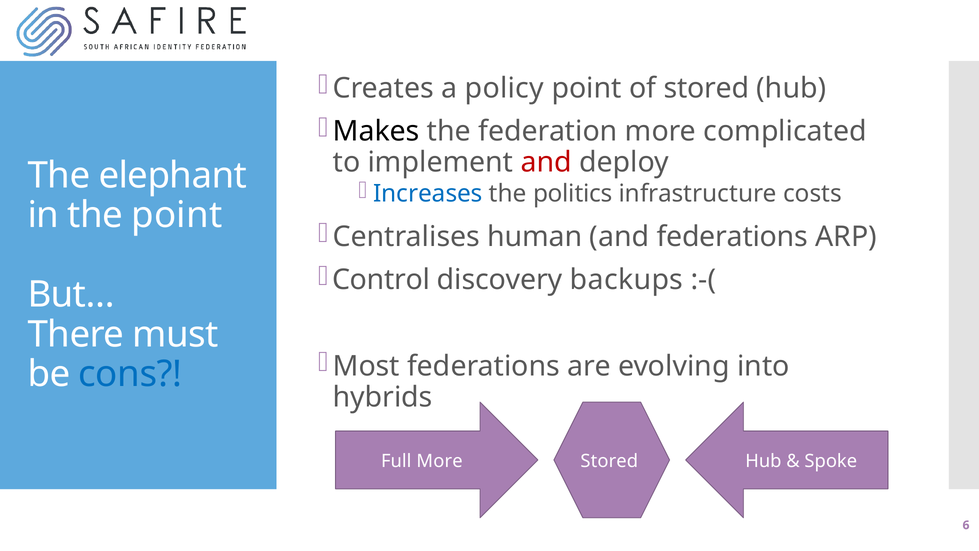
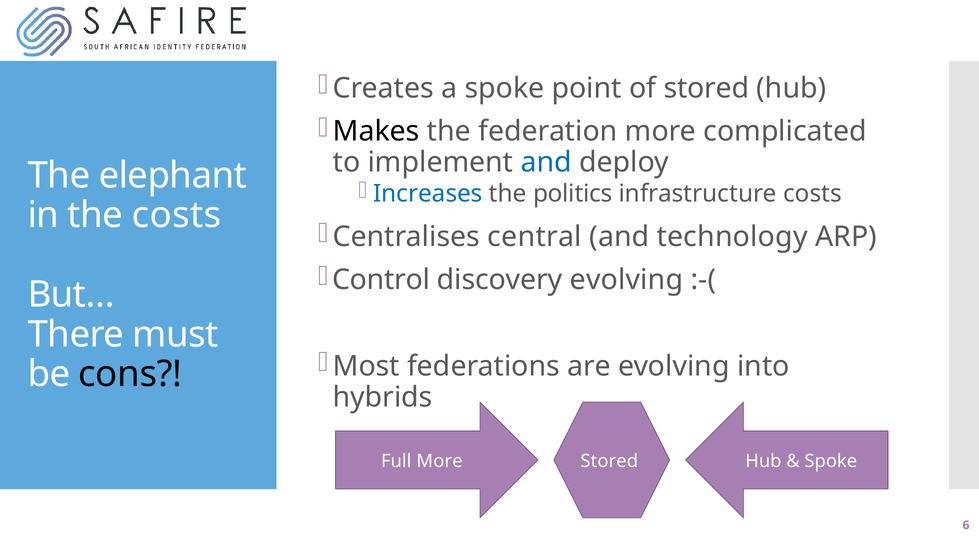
a policy: policy -> spoke (505, 88)
and colour: red -> blue (546, 162)
the point: point -> costs (177, 215)
human: human -> central (535, 237)
and federations: federations -> technology (732, 237)
discovery backups: backups -> evolving (627, 280)
cons colour: blue -> black (130, 374)
